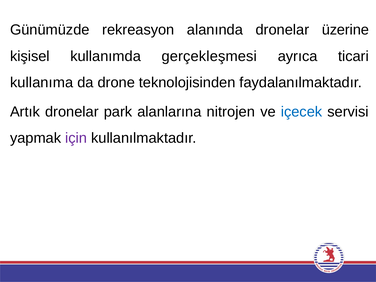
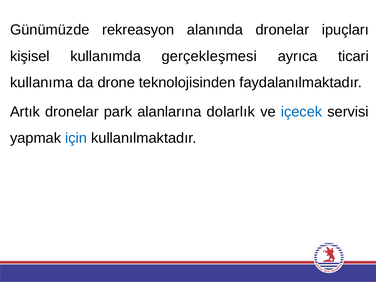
üzerine: üzerine -> ipuçları (345, 30)
nitrojen: nitrojen -> dolarlık (231, 112)
için colour: purple -> blue (76, 138)
